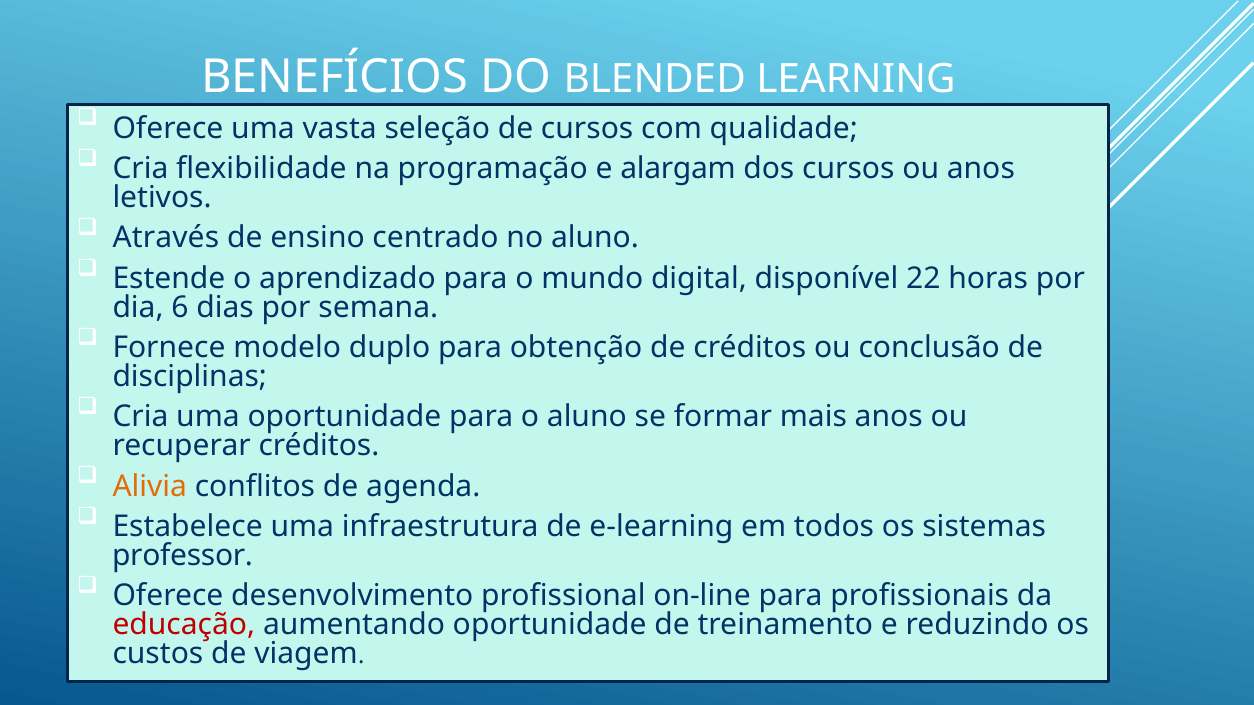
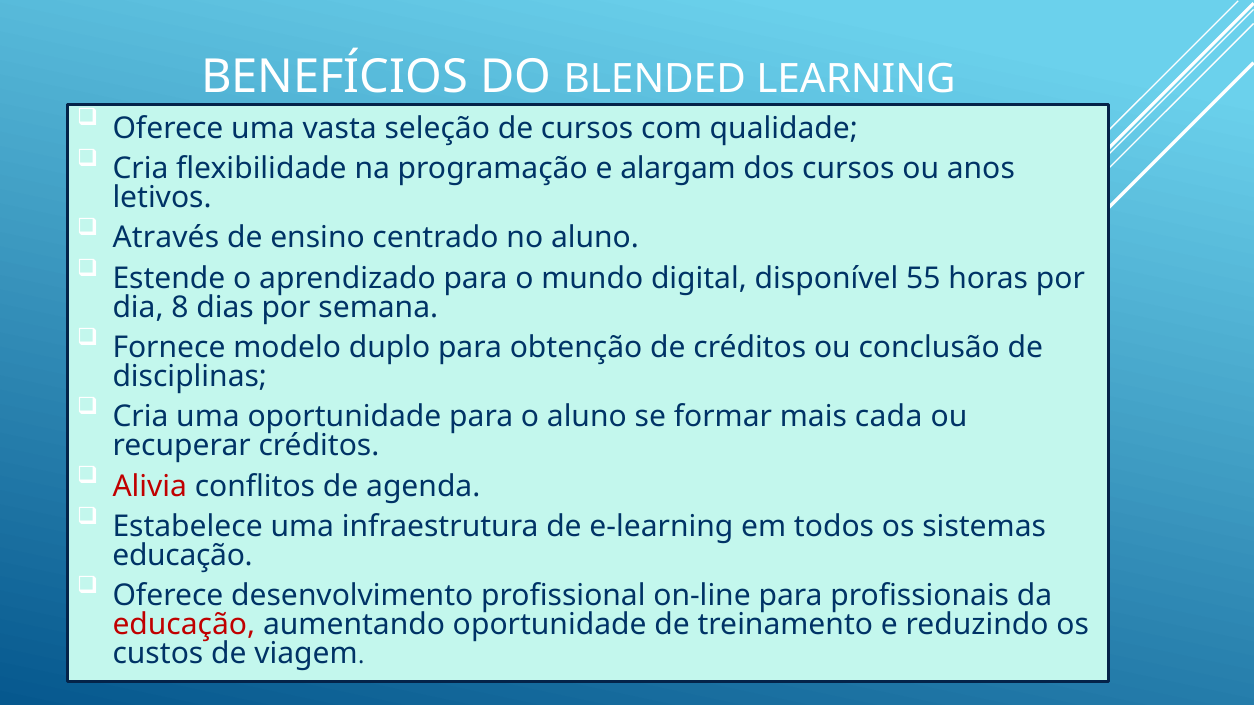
22: 22 -> 55 (923, 279)
6: 6 -> 8 (180, 307)
mais anos: anos -> cada (889, 417)
Alivia colour: orange -> red (150, 486)
professor: professor -> educação (183, 556)
